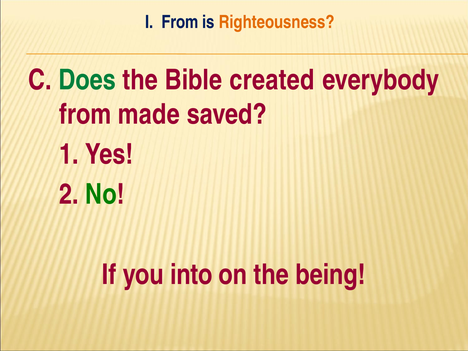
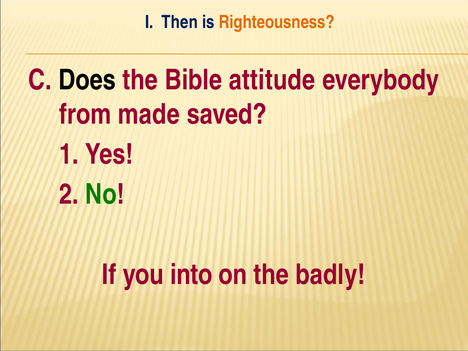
I From: From -> Then (180, 22)
Does colour: green -> black (87, 80)
created: created -> attitude (272, 80)
being: being -> badly (330, 275)
